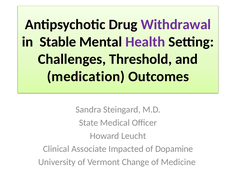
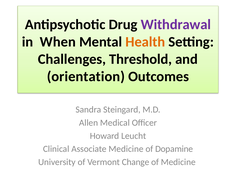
Stable: Stable -> When (58, 42)
Health colour: purple -> orange (145, 42)
medication: medication -> orientation (86, 76)
State: State -> Allen (89, 123)
Associate Impacted: Impacted -> Medicine (126, 149)
